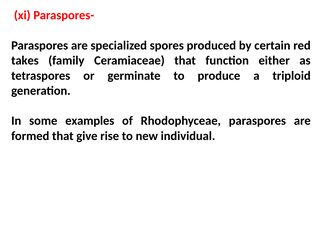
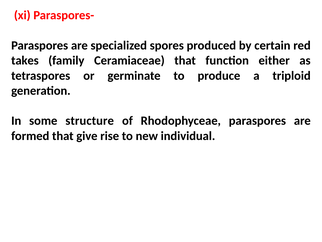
examples: examples -> structure (90, 121)
